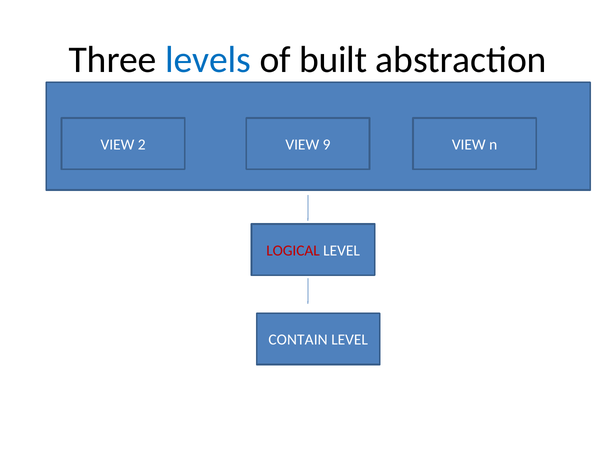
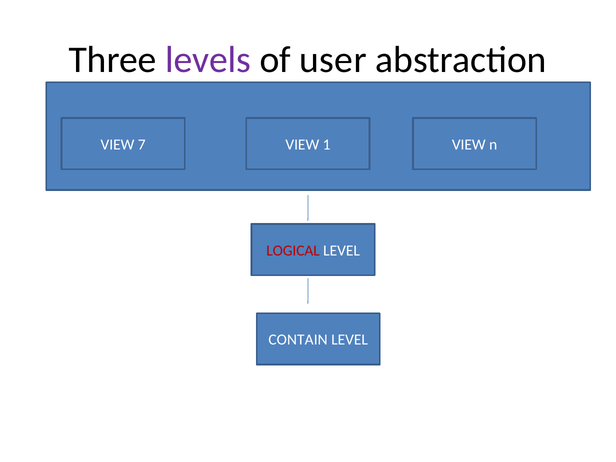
levels colour: blue -> purple (208, 60)
built: built -> user (333, 60)
2: 2 -> 7 (142, 145)
9: 9 -> 1 (327, 145)
